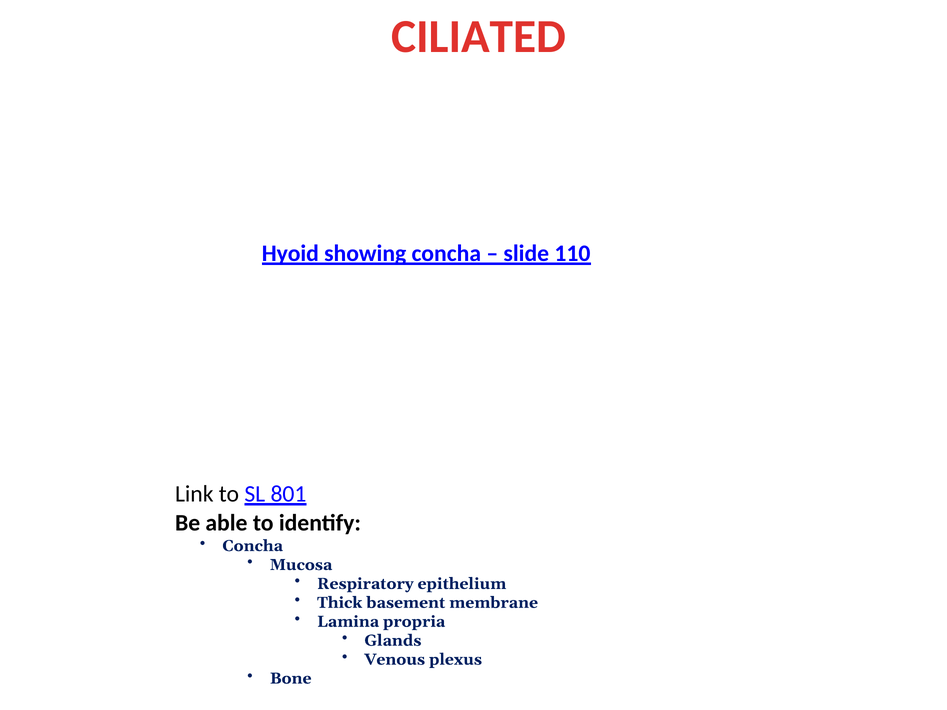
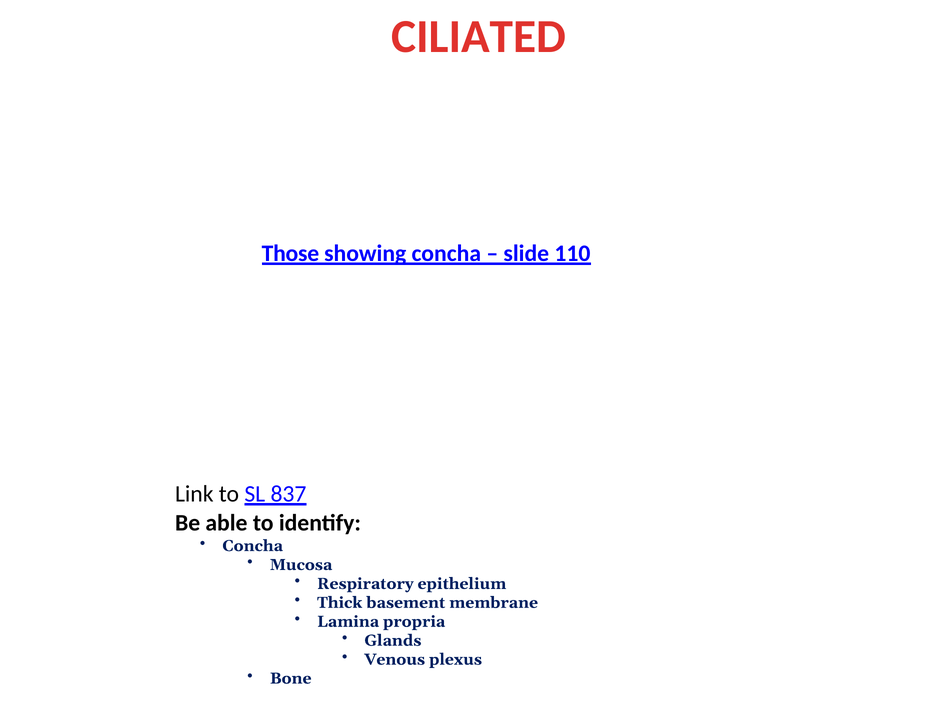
Hyoid: Hyoid -> Those (290, 254)
801: 801 -> 837 (288, 494)
